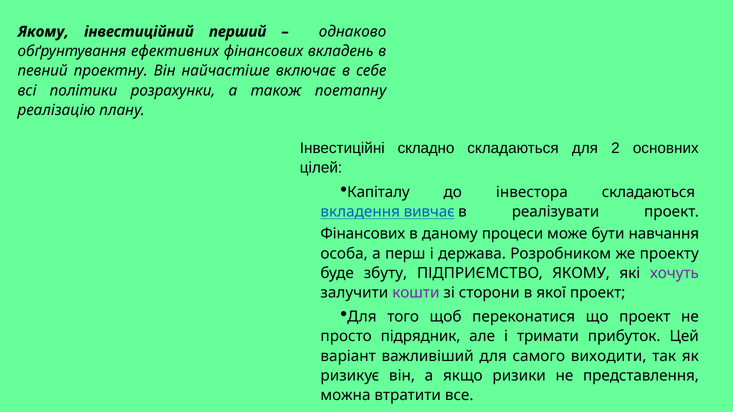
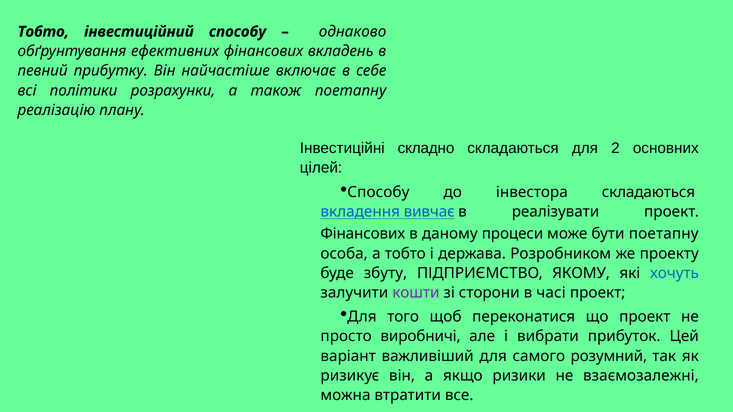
Якому: Якому -> Тобто (43, 32)
інвестиційний перший: перший -> способу (238, 32)
проектну: проектну -> прибутку (111, 71)
Капіталу: Капіталу -> Способу (378, 192)
бути навчання: навчання -> поетапну (664, 234)
а перш: перш -> тобто (405, 254)
хочуть colour: purple -> blue (674, 273)
якої: якої -> часі (551, 293)
підрядник: підрядник -> виробничі (421, 337)
тримати: тримати -> вибрати (548, 337)
виходити: виходити -> розумний (609, 356)
представлення: представлення -> взаємозалежні (641, 376)
